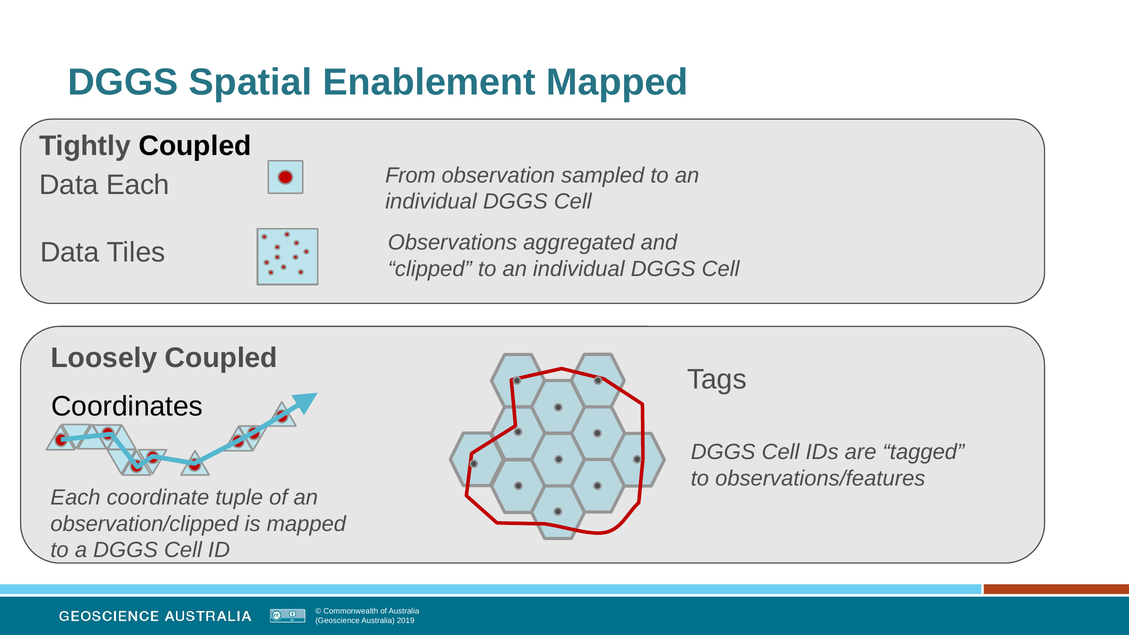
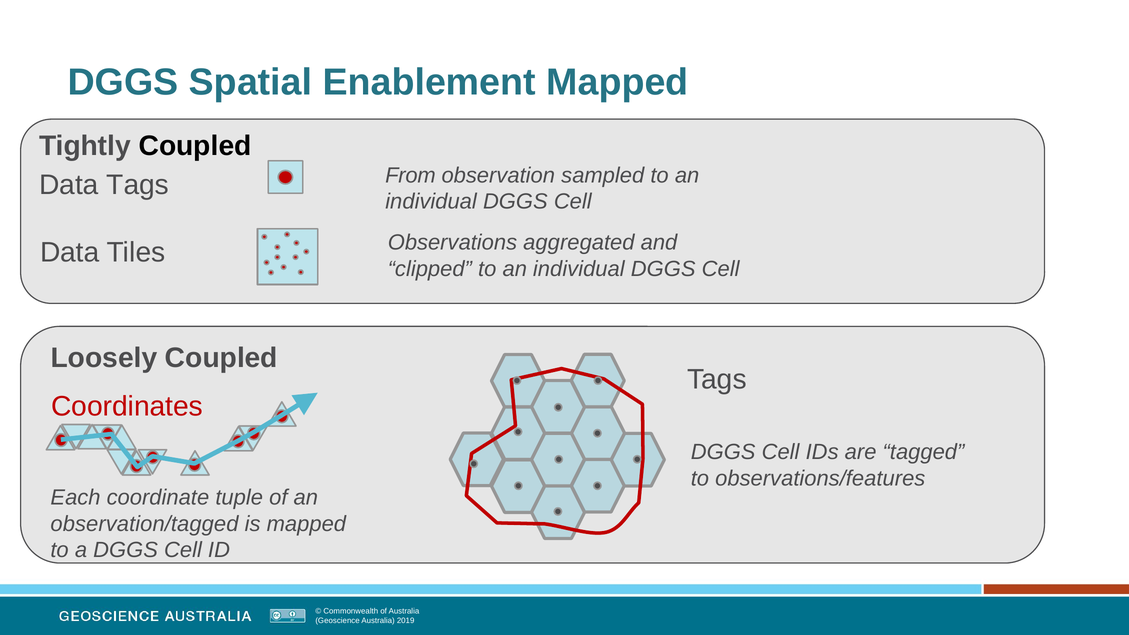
Data Each: Each -> Tags (138, 185)
Coordinates colour: black -> red (127, 406)
observation/clipped: observation/clipped -> observation/tagged (144, 524)
